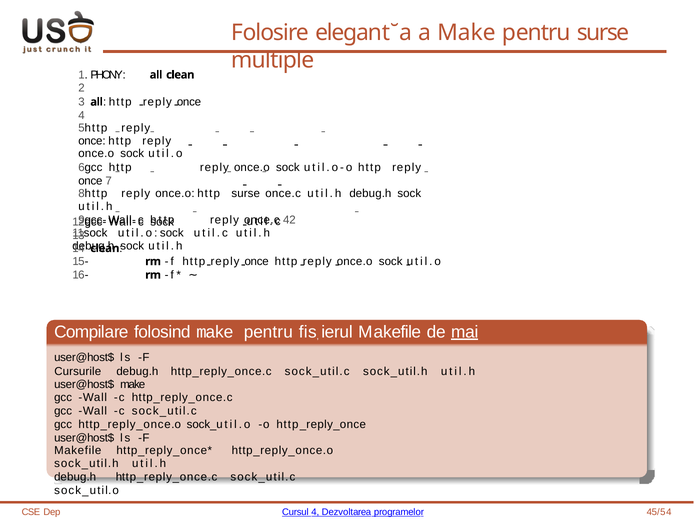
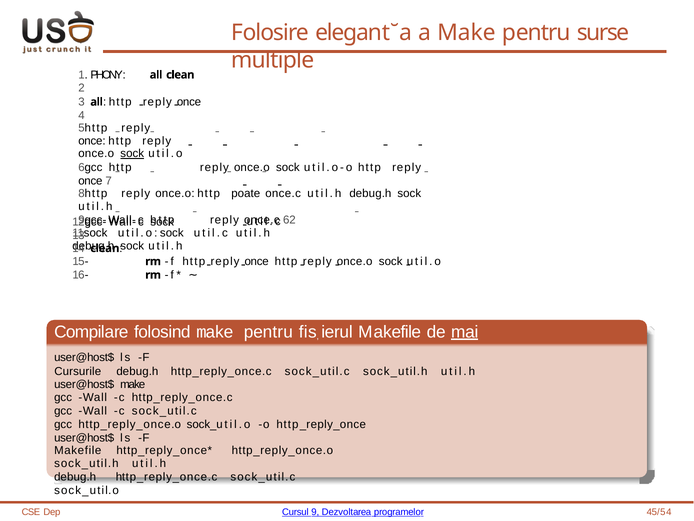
sock underline: none -> present (132, 153)
once.o:http surse: surse -> poate (246, 193)
42: 42 -> 62 (289, 220)
Cursul 4: 4 -> 9 (315, 512)
